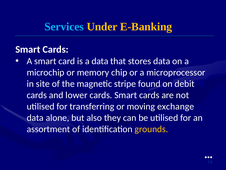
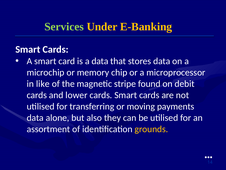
Services colour: light blue -> light green (64, 27)
site: site -> like (43, 84)
exchange: exchange -> payments (176, 106)
